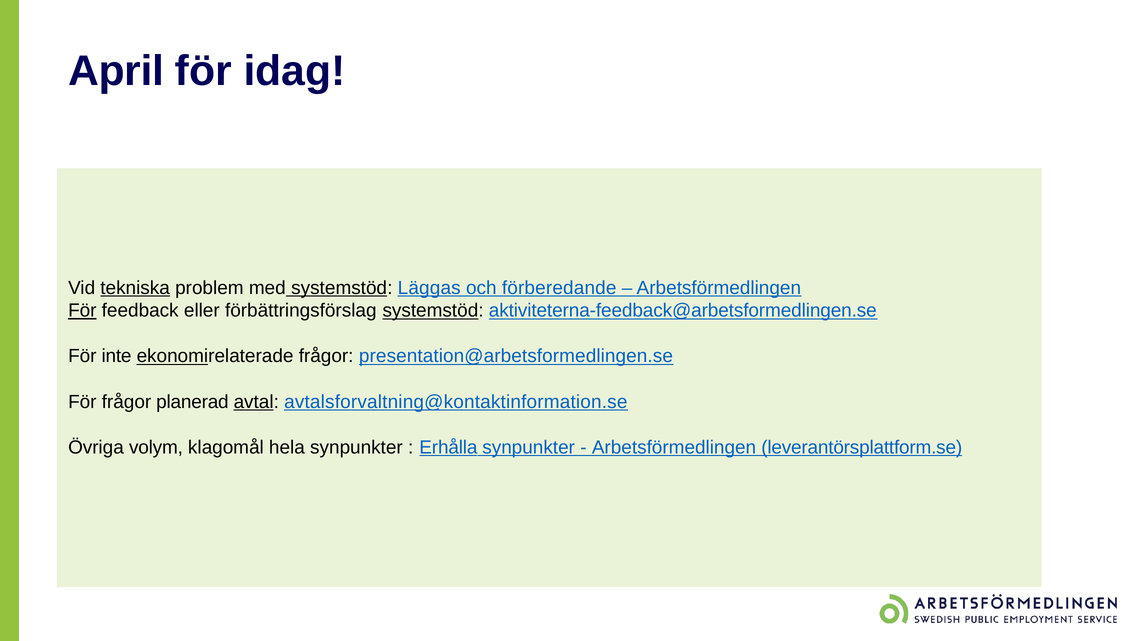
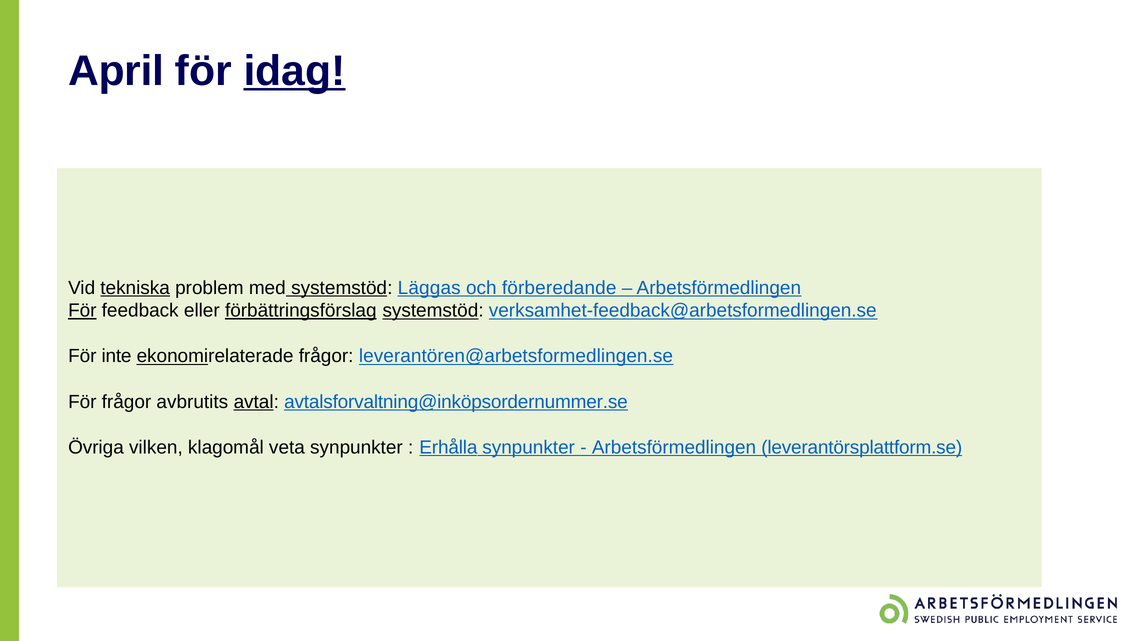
idag underline: none -> present (295, 71)
förbättringsförslag underline: none -> present (301, 311)
aktiviteterna-feedback@arbetsformedlingen.se: aktiviteterna-feedback@arbetsformedlingen.se -> verksamhet-feedback@arbetsformedlingen.se (683, 311)
presentation@arbetsformedlingen.se: presentation@arbetsformedlingen.se -> leverantören@arbetsformedlingen.se (516, 356)
planerad: planerad -> avbrutits (192, 402)
avtalsforvaltning@kontaktinformation.se: avtalsforvaltning@kontaktinformation.se -> avtalsforvaltning@inköpsordernummer.se (456, 402)
volym: volym -> vilken (156, 447)
hela: hela -> veta (287, 447)
